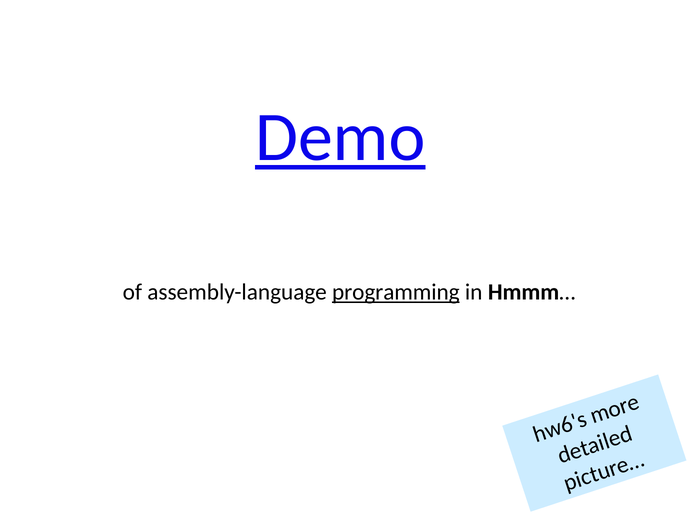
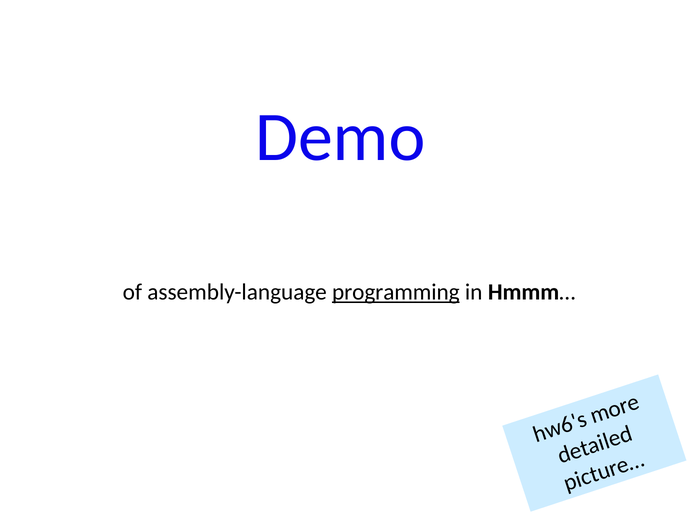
Demo underline: present -> none (340, 137)
